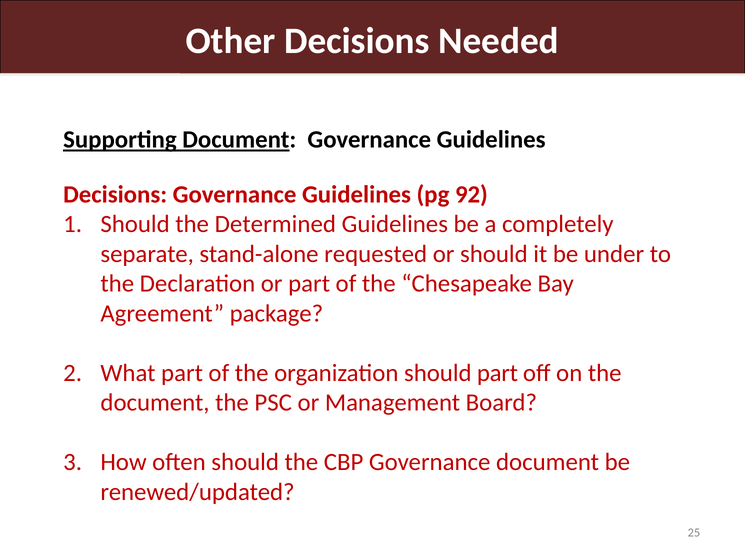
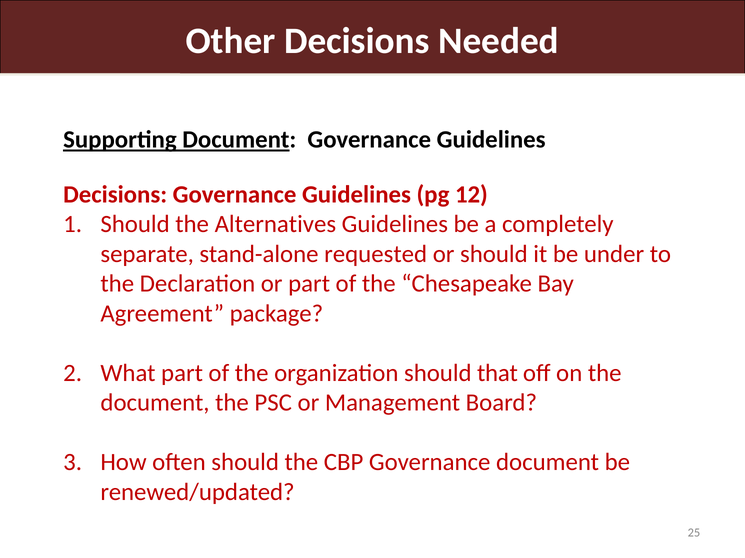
92: 92 -> 12 (471, 195)
Determined: Determined -> Alternatives (275, 224)
should part: part -> that (497, 373)
